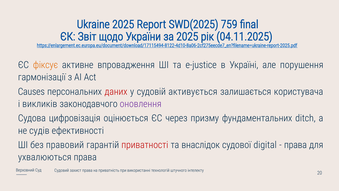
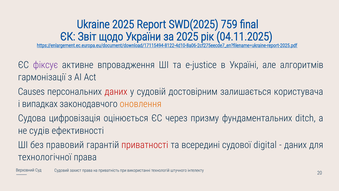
фіксує colour: orange -> purple (45, 65)
порушення: порушення -> алгоритмів (302, 65)
активується: активується -> достовірним (193, 92)
викликів: викликів -> випадках (40, 104)
оновлення colour: purple -> orange (141, 104)
внаслідок: внаслідок -> всередині (201, 145)
права: права -> даних (295, 145)
ухвалюються: ухвалюються -> технологічної (45, 157)
